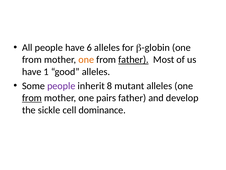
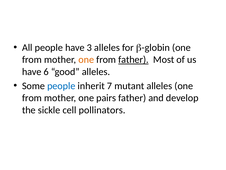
6: 6 -> 3 (89, 47)
1: 1 -> 6 (46, 72)
people colour: purple -> blue (61, 86)
8: 8 -> 7 (110, 86)
from underline: present -> none (32, 98)
dominance: dominance -> pollinators (102, 110)
